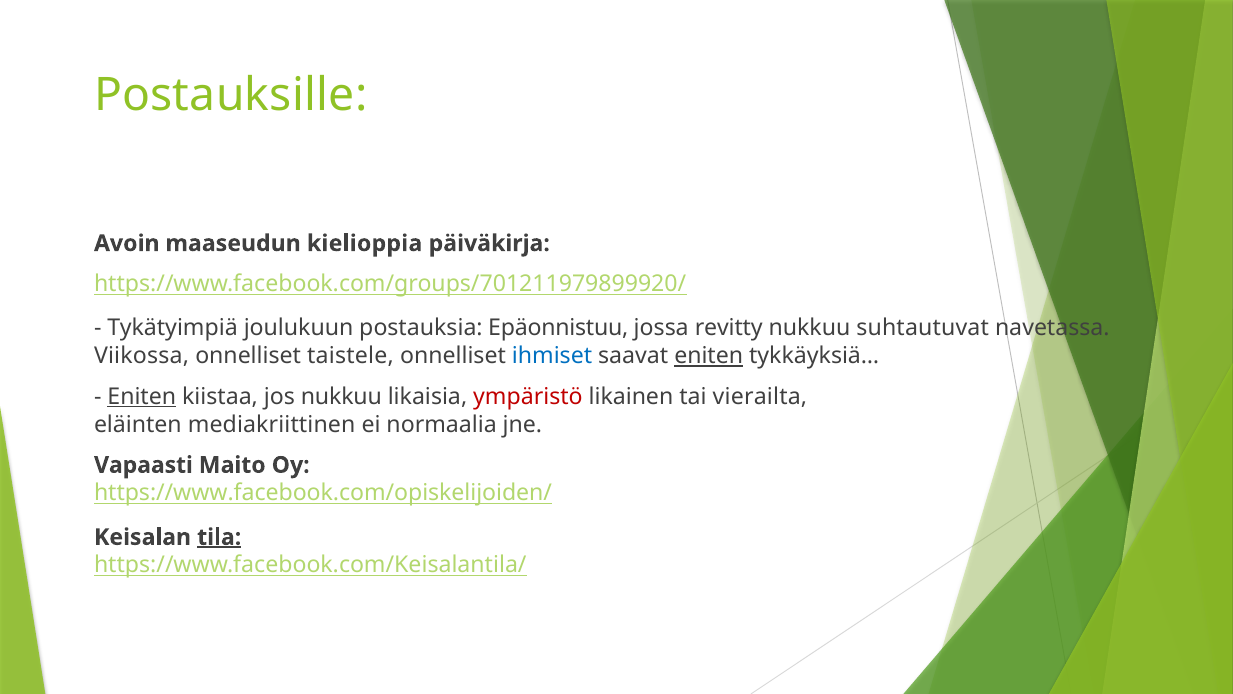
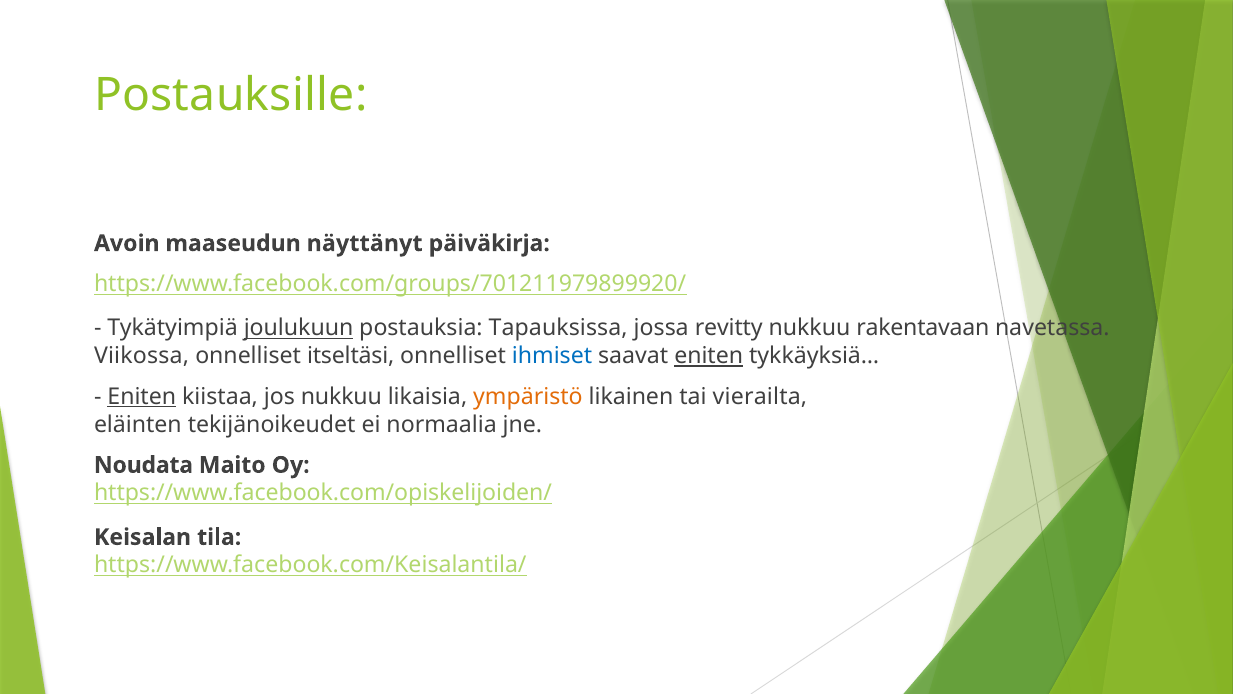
kielioppia: kielioppia -> näyttänyt (365, 243)
joulukuun underline: none -> present (299, 328)
Epäonnistuu: Epäonnistuu -> Tapauksissa (558, 328)
suhtautuvat: suhtautuvat -> rakentavaan (923, 328)
taistele: taistele -> itseltäsi (351, 356)
ympäristö colour: red -> orange (528, 396)
mediakriittinen: mediakriittinen -> tekijänoikeudet (272, 424)
Vapaasti: Vapaasti -> Noudata (144, 465)
tila underline: present -> none (219, 537)
